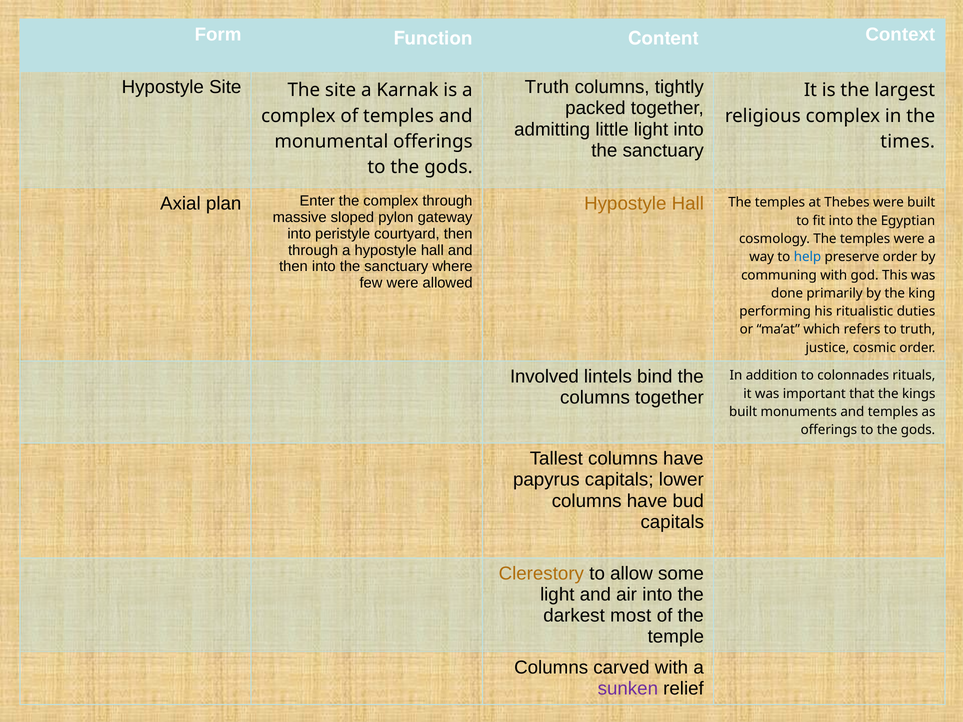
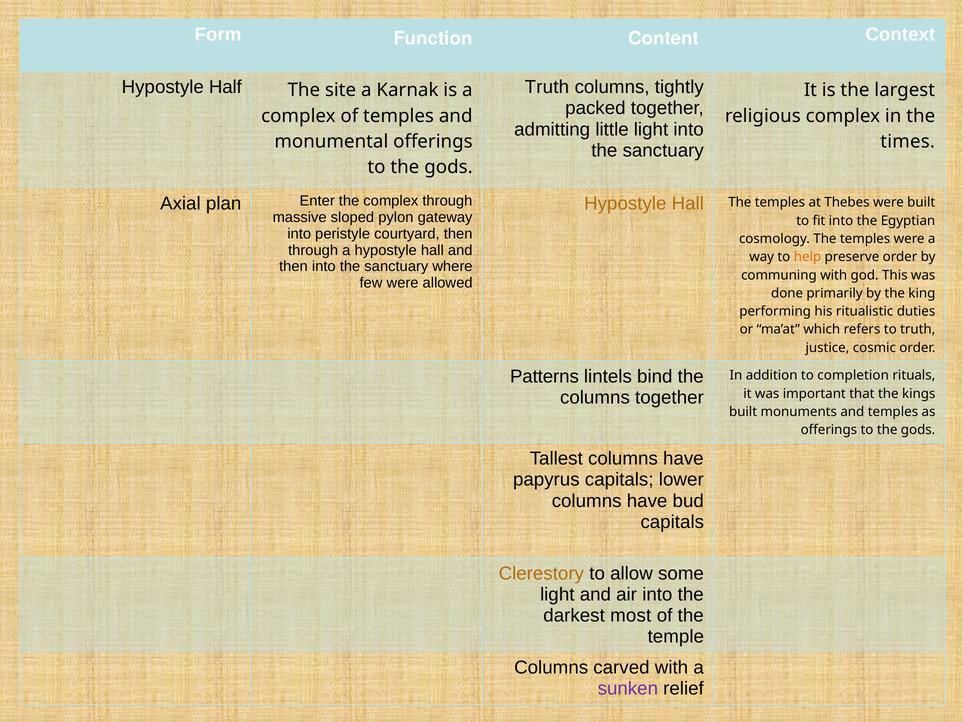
Hypostyle Site: Site -> Half (225, 87)
help colour: blue -> orange (807, 257)
Involved: Involved -> Patterns (544, 377)
colonnades: colonnades -> completion (853, 376)
